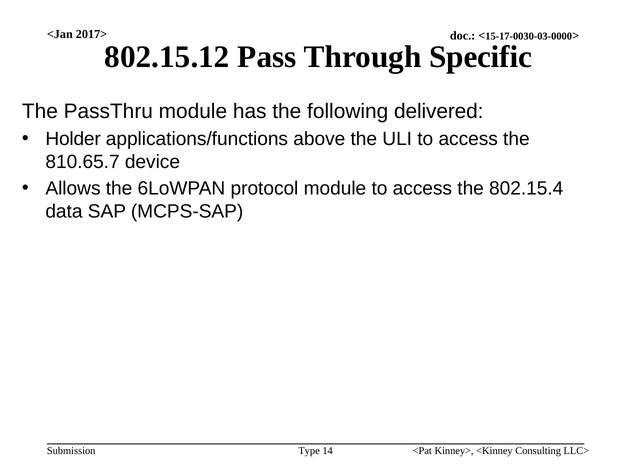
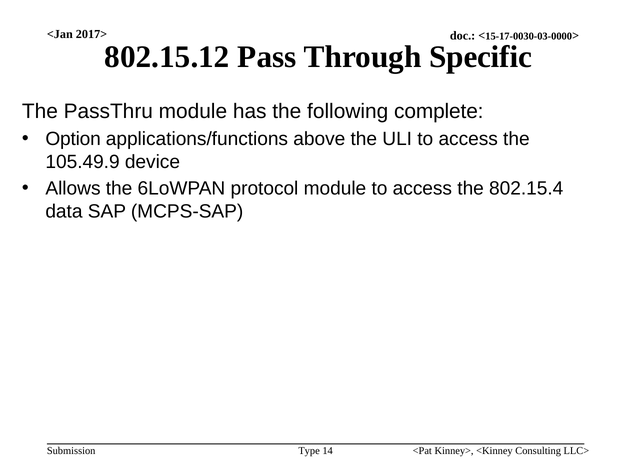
delivered: delivered -> complete (439, 111)
Holder: Holder -> Option (73, 139)
810.65.7: 810.65.7 -> 105.49.9 (83, 162)
